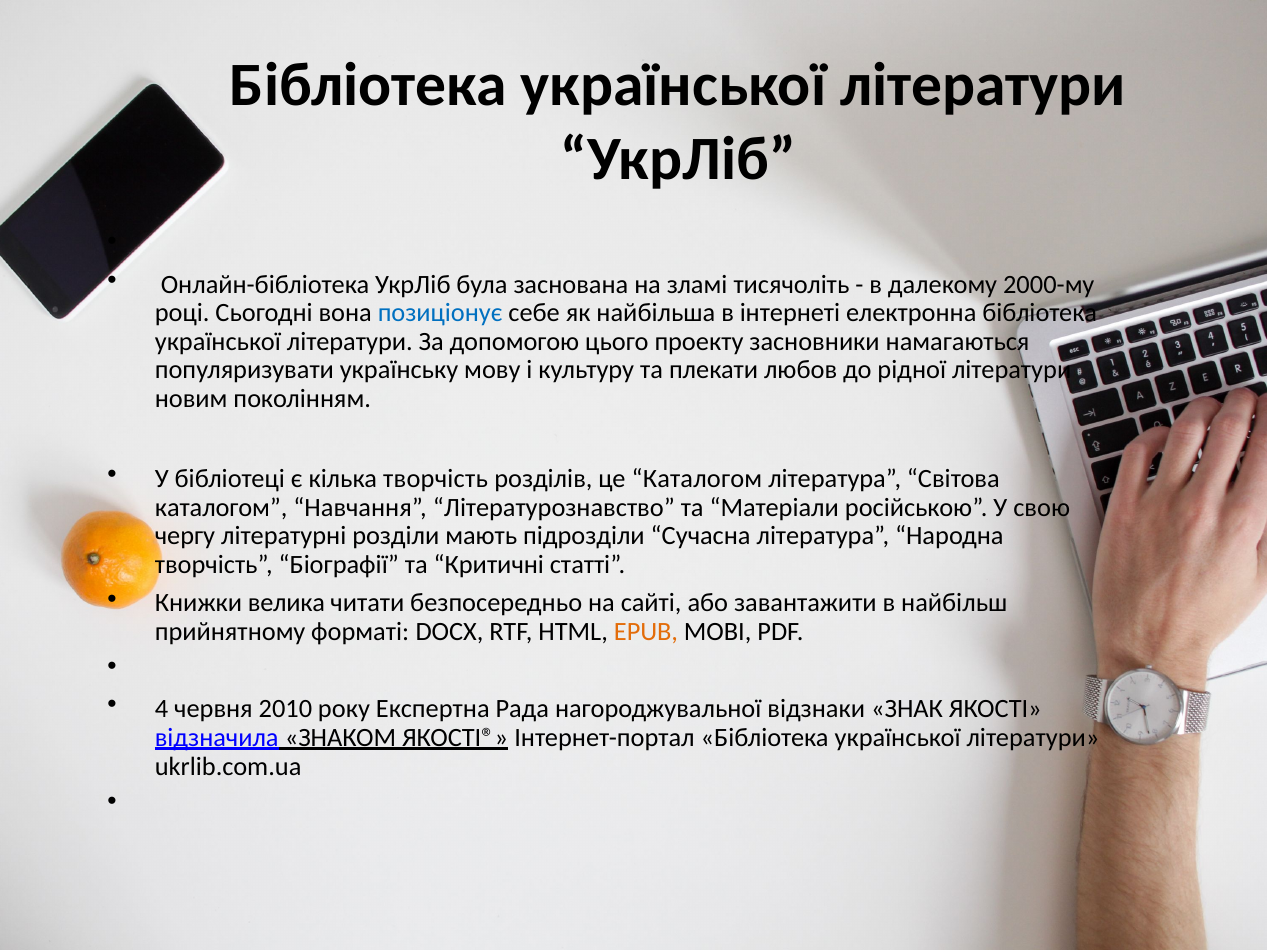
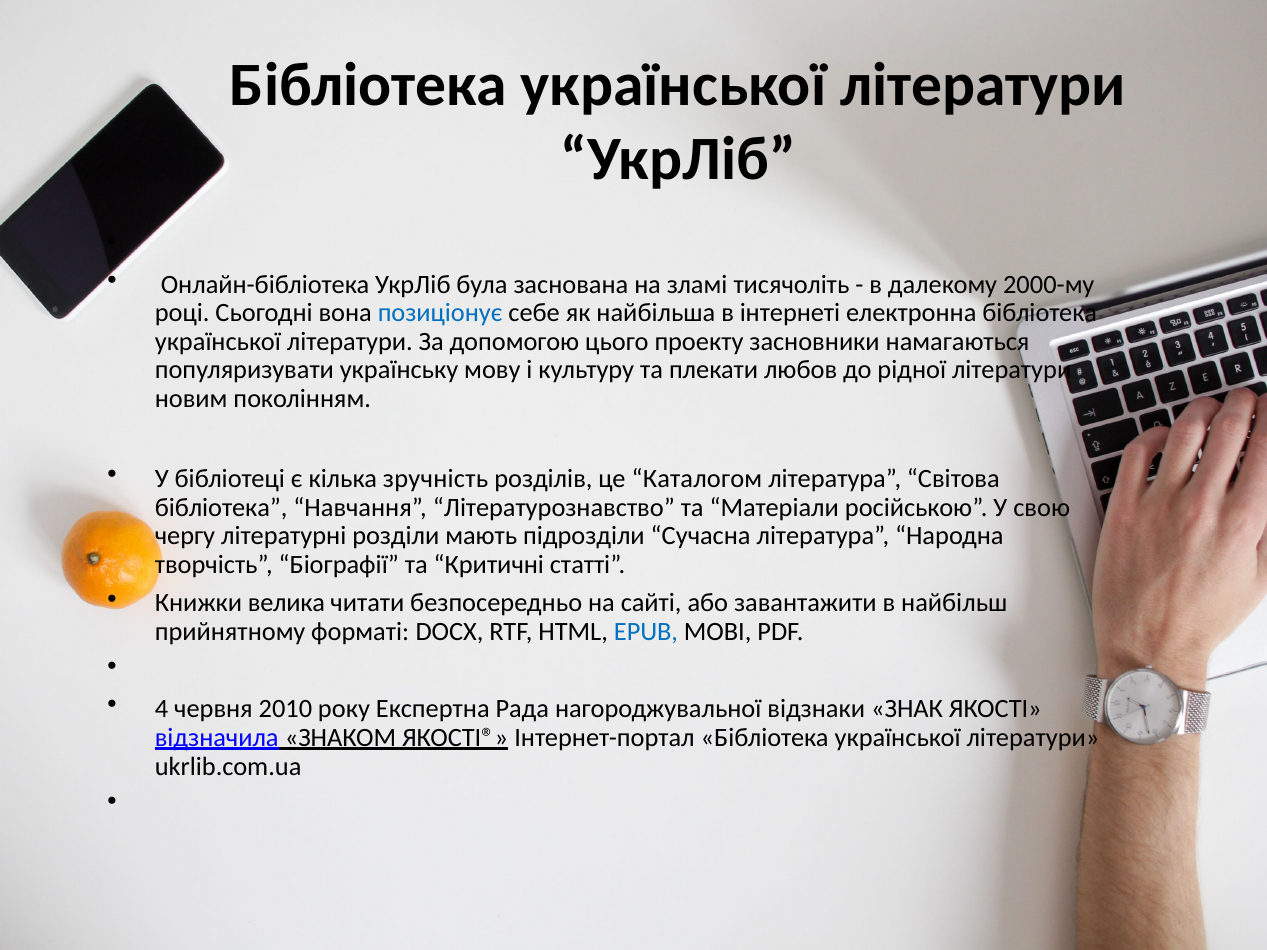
кілька творчість: творчість -> зручність (436, 479)
каталогом: каталогом -> бібліотека (221, 508)
EPUB colour: orange -> blue (646, 632)
